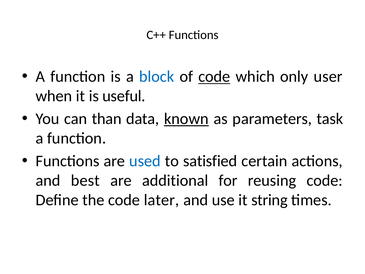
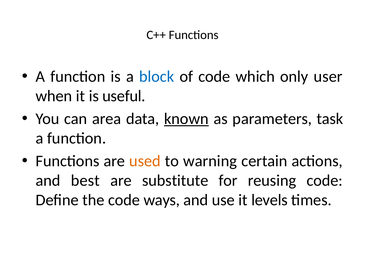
code underline: present -> none (214, 77)
than: than -> area (107, 119)
used colour: blue -> orange (145, 161)
satisfied: satisfied -> warning (210, 161)
additional: additional -> substitute (175, 180)
later: later -> ways (162, 200)
string: string -> levels (269, 200)
